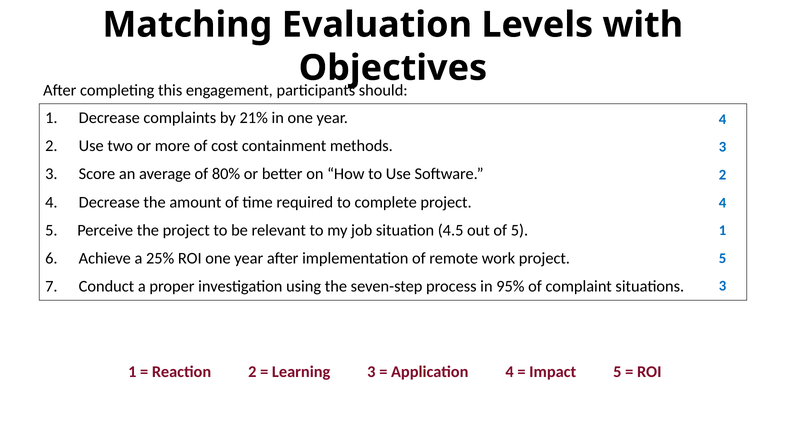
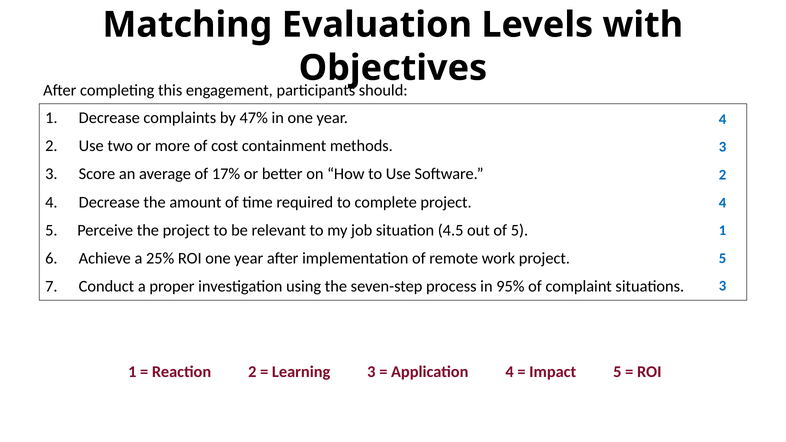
21%: 21% -> 47% (254, 118)
80%: 80% -> 17% (226, 174)
